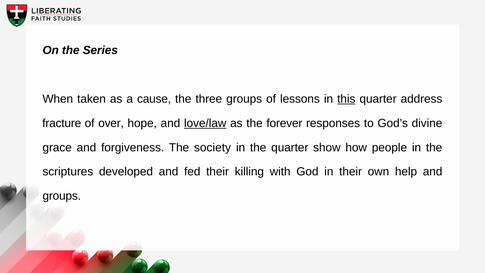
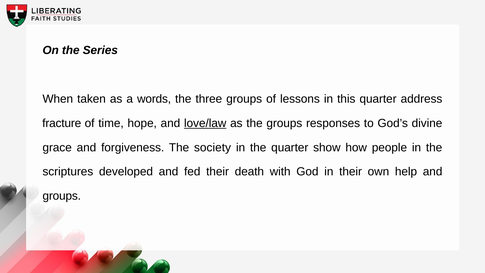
cause: cause -> words (154, 99)
this underline: present -> none (346, 99)
over: over -> time (111, 123)
the forever: forever -> groups (284, 123)
killing: killing -> death (249, 172)
